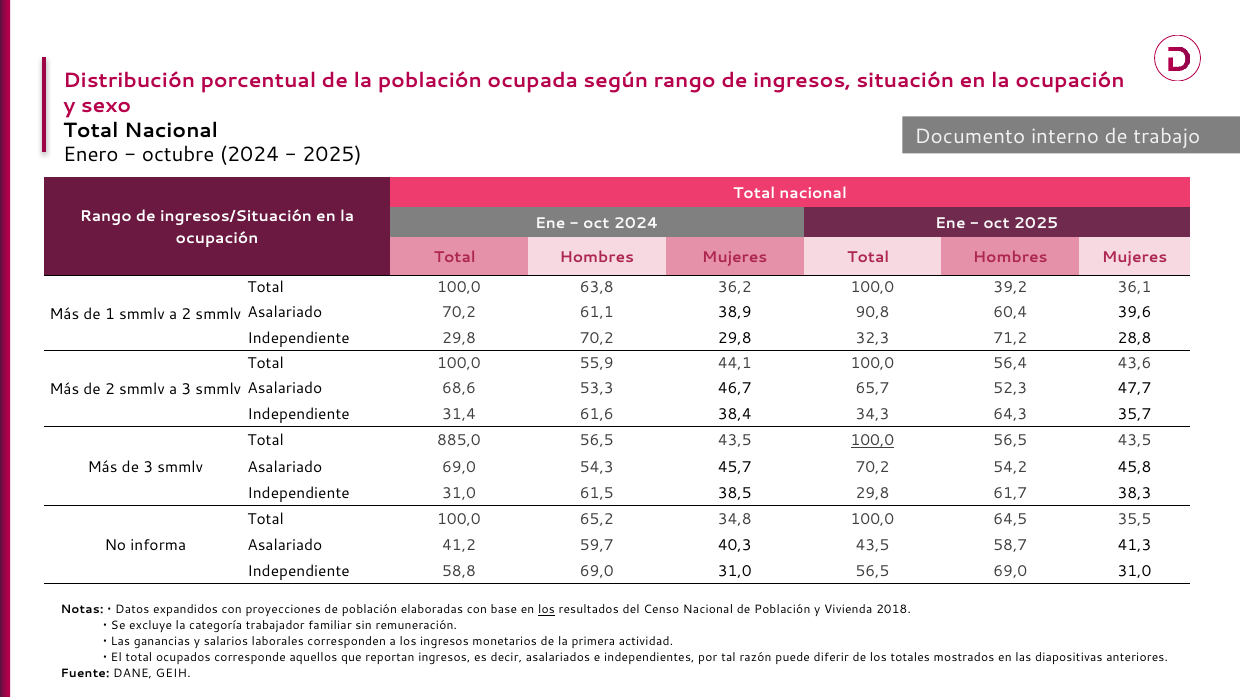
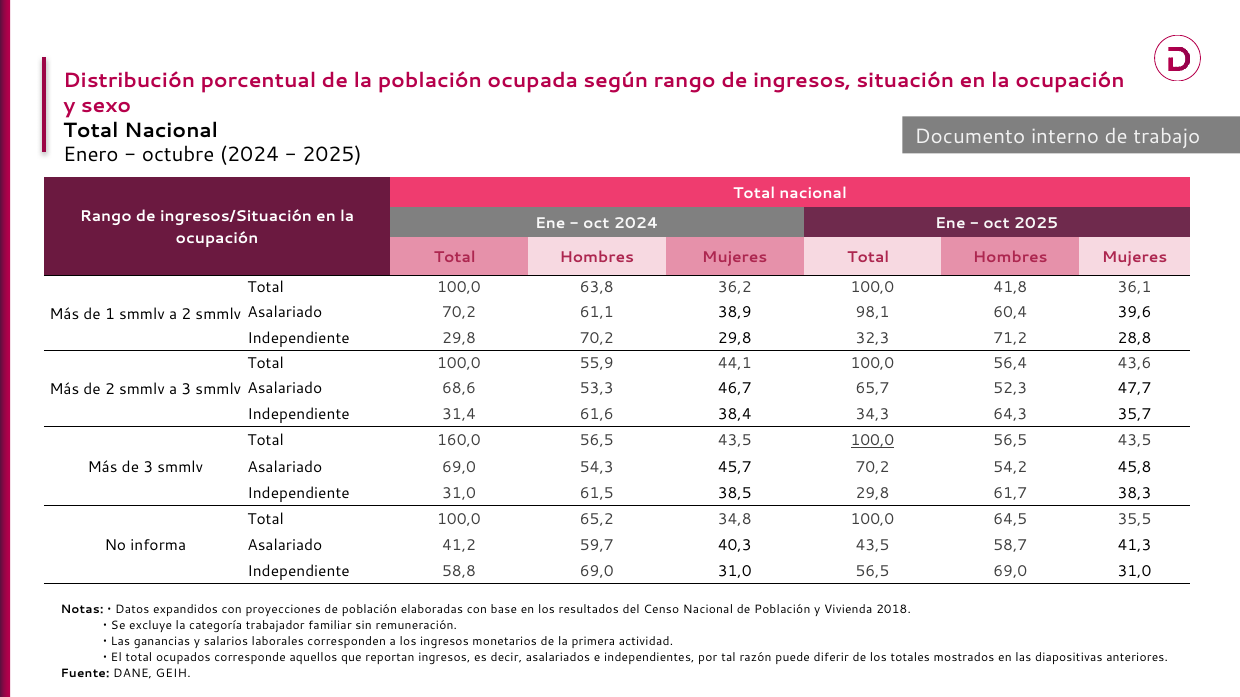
39,2: 39,2 -> 41,8 (1010, 288)
90,8: 90,8 -> 98,1 (873, 313)
885,0: 885,0 -> 160,0 (459, 441)
los underline: present -> none (546, 610)
